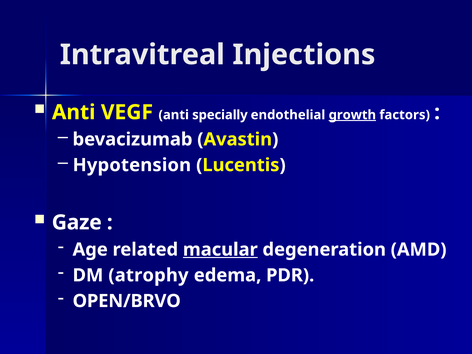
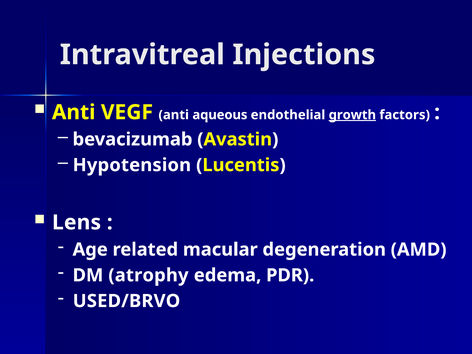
specially: specially -> aqueous (220, 115)
Gaze: Gaze -> Lens (77, 222)
macular underline: present -> none (220, 250)
OPEN/BRVO: OPEN/BRVO -> USED/BRVO (127, 301)
